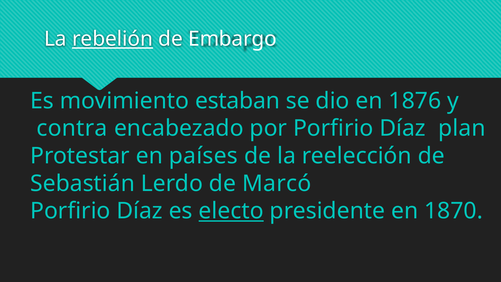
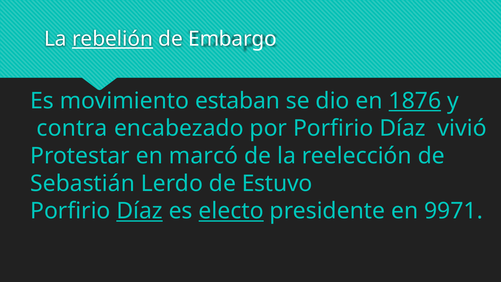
1876 underline: none -> present (415, 101)
plan: plan -> vivió (462, 128)
países: países -> marcó (203, 156)
Marcó: Marcó -> Estuvo (277, 183)
Díaz underline: none -> present (140, 211)
1870: 1870 -> 9971 (453, 211)
